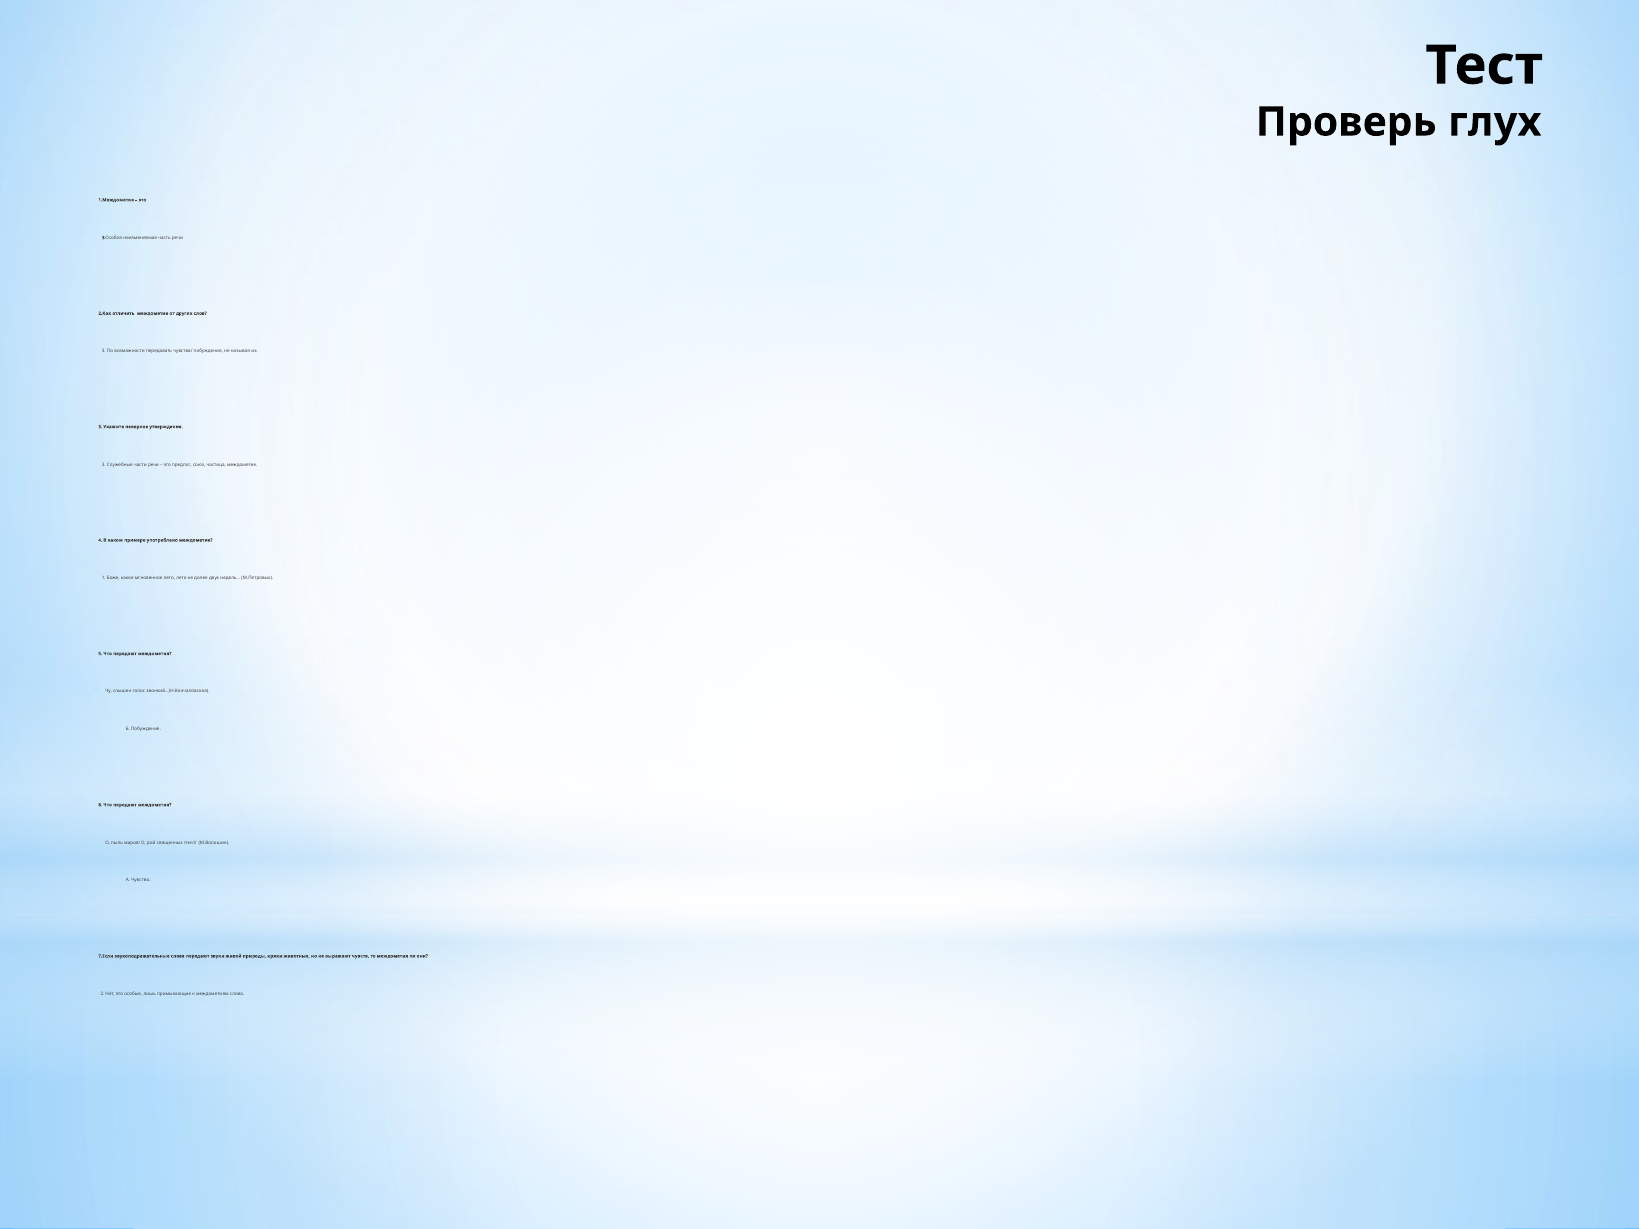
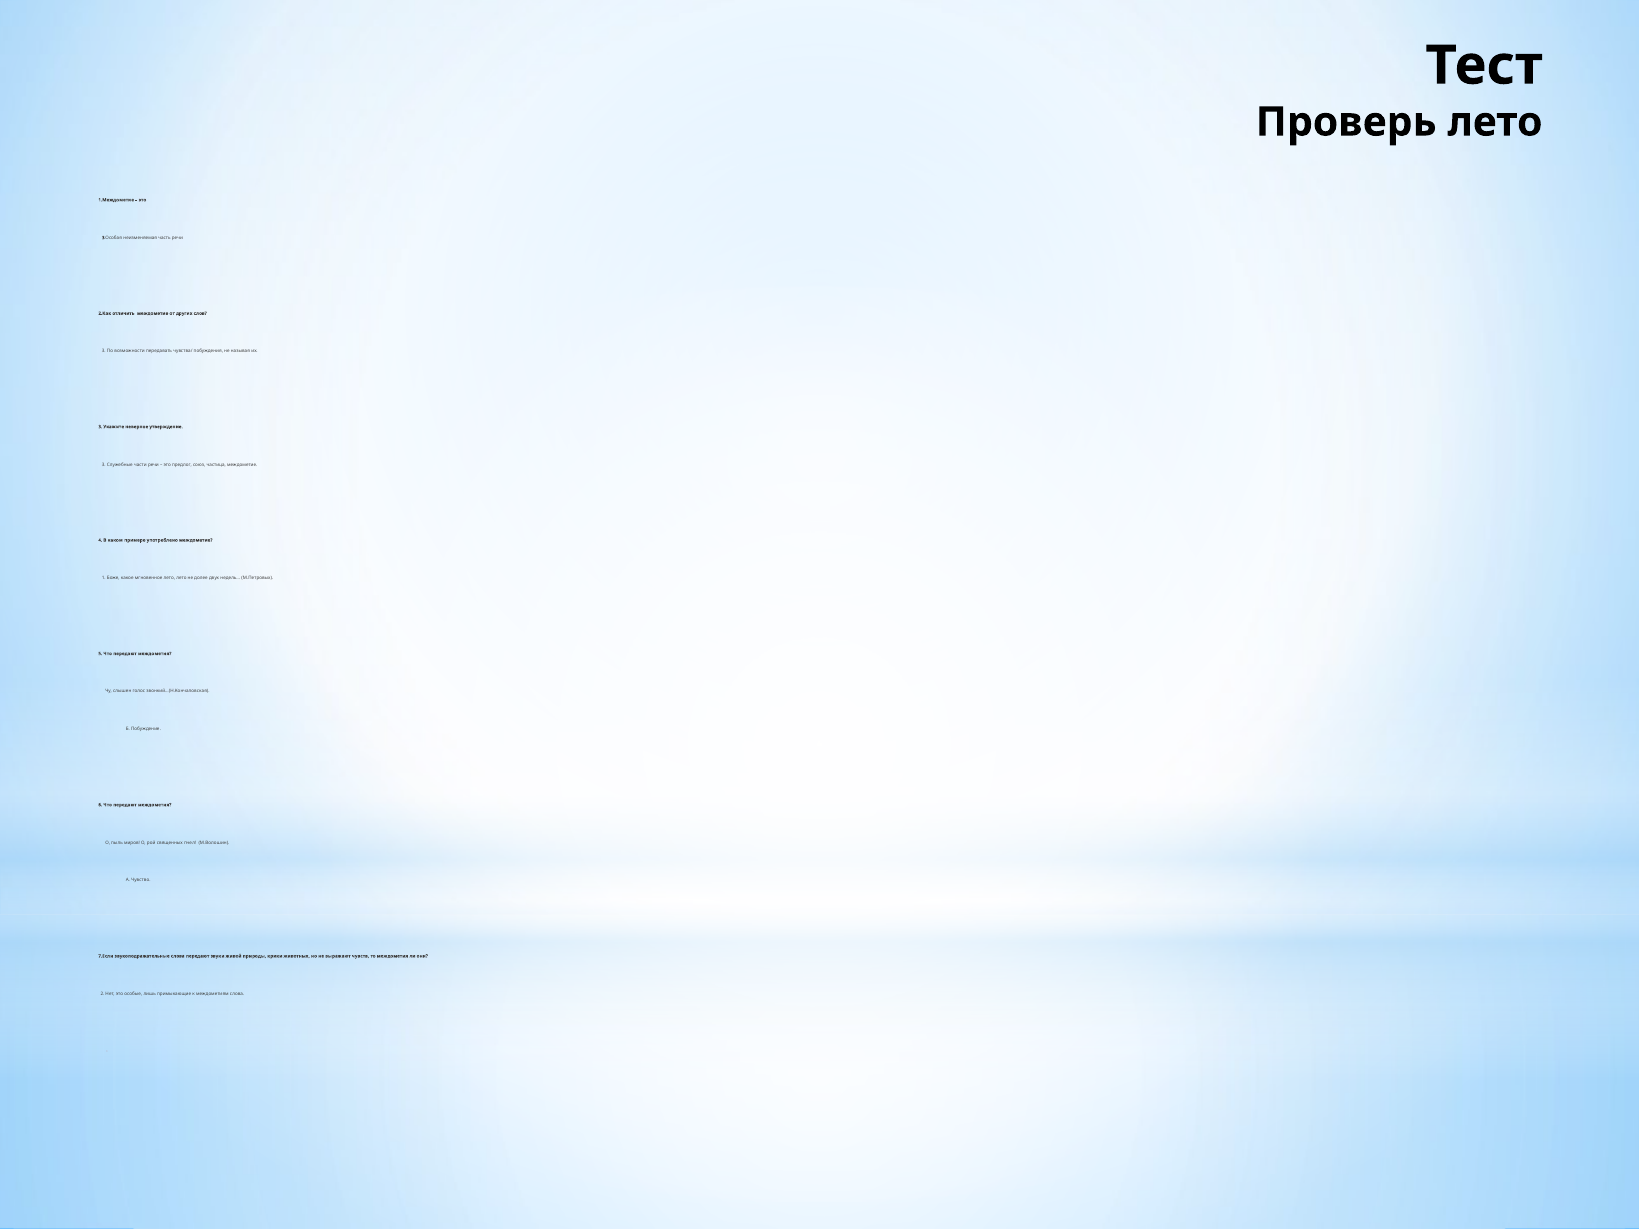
Проверь глух: глух -> лето (1495, 122)
